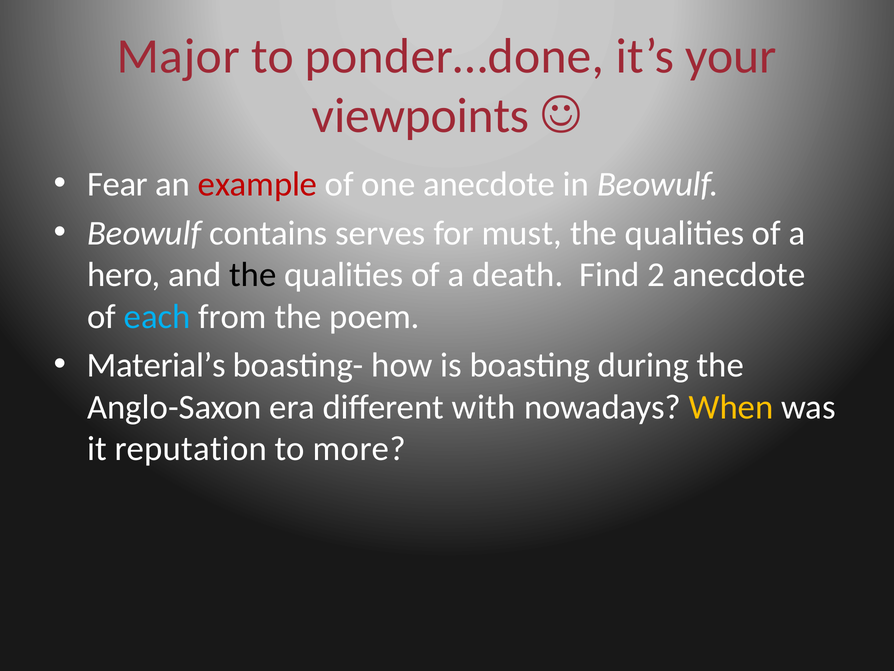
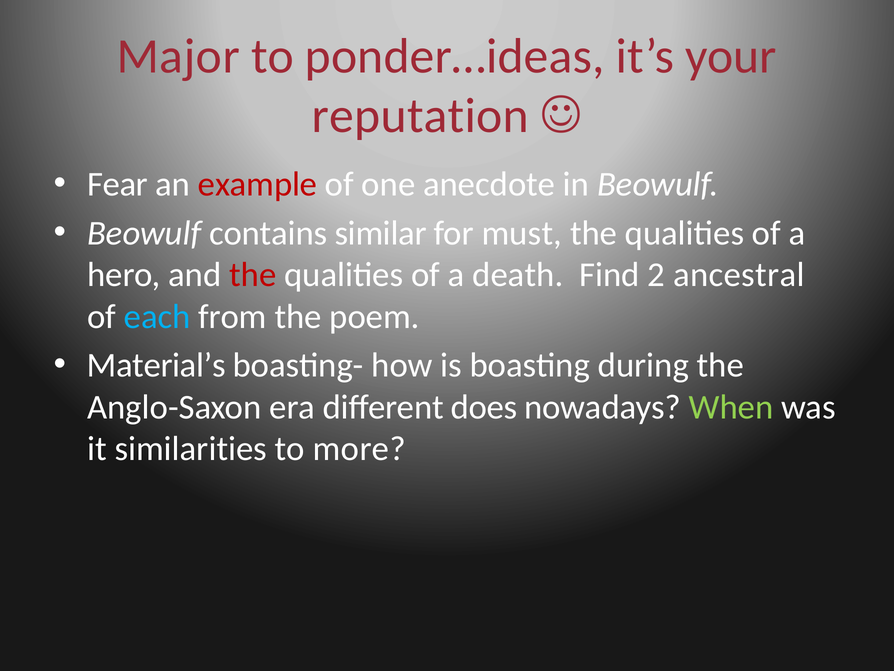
ponder…done: ponder…done -> ponder…ideas (455, 56)
viewpoints: viewpoints -> reputation (420, 116)
serves: serves -> similar (381, 233)
the colour: black -> red (253, 275)
2 anecdote: anecdote -> ancestral (739, 275)
with: with -> does (484, 407)
When colour: yellow -> light green (731, 407)
reputation: reputation -> similarities (191, 449)
